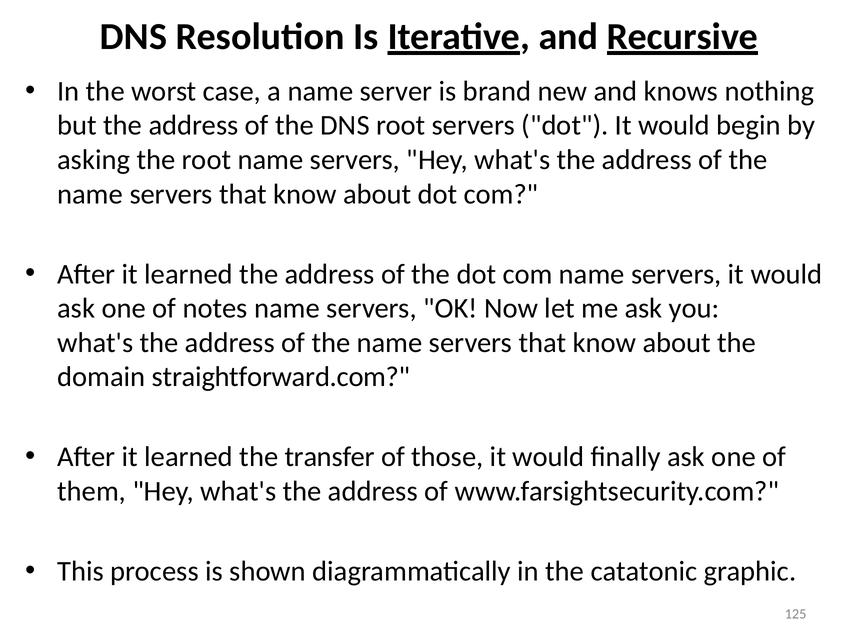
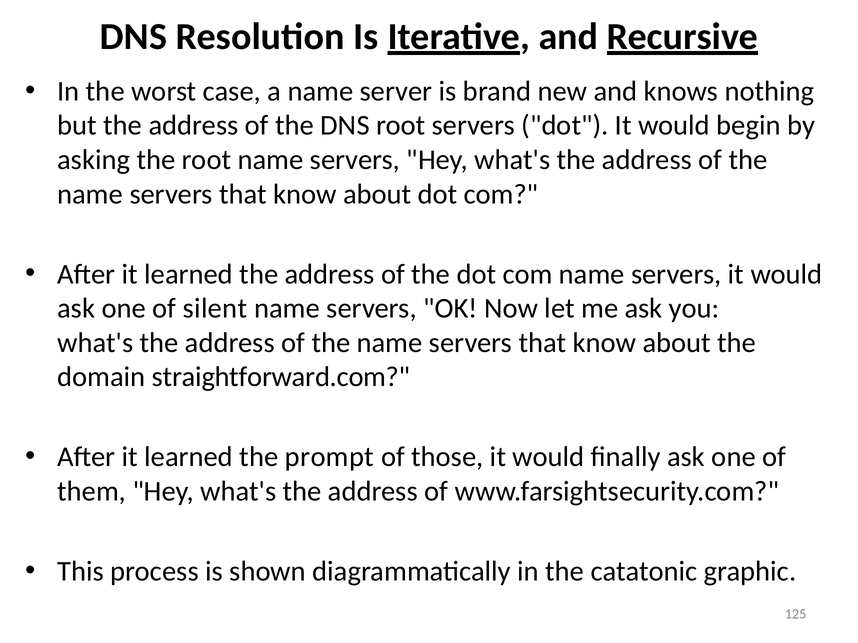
notes: notes -> silent (215, 309)
transfer: transfer -> prompt (329, 457)
